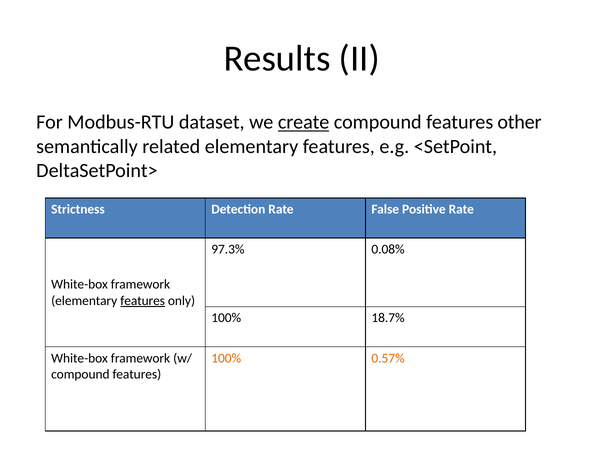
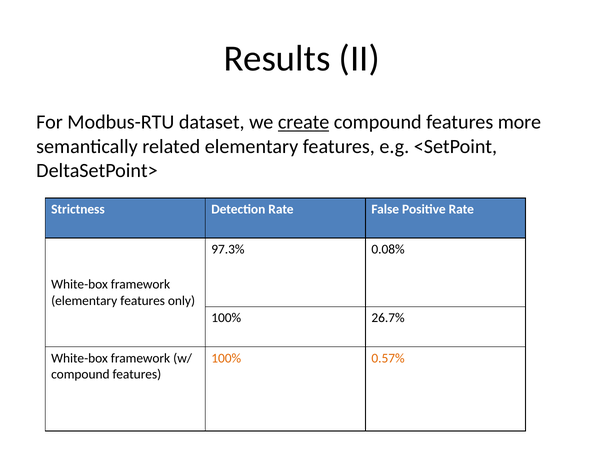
other: other -> more (519, 122)
features underline: present -> none (143, 301)
18.7%: 18.7% -> 26.7% (388, 318)
